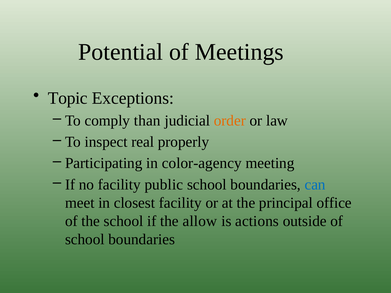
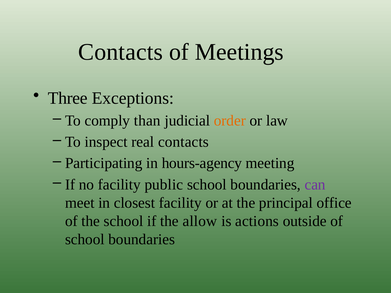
Potential: Potential -> Contacts (121, 52)
Topic: Topic -> Three (68, 98)
real properly: properly -> contacts (183, 142)
color-agency: color-agency -> hours-agency (202, 163)
can colour: blue -> purple (315, 185)
